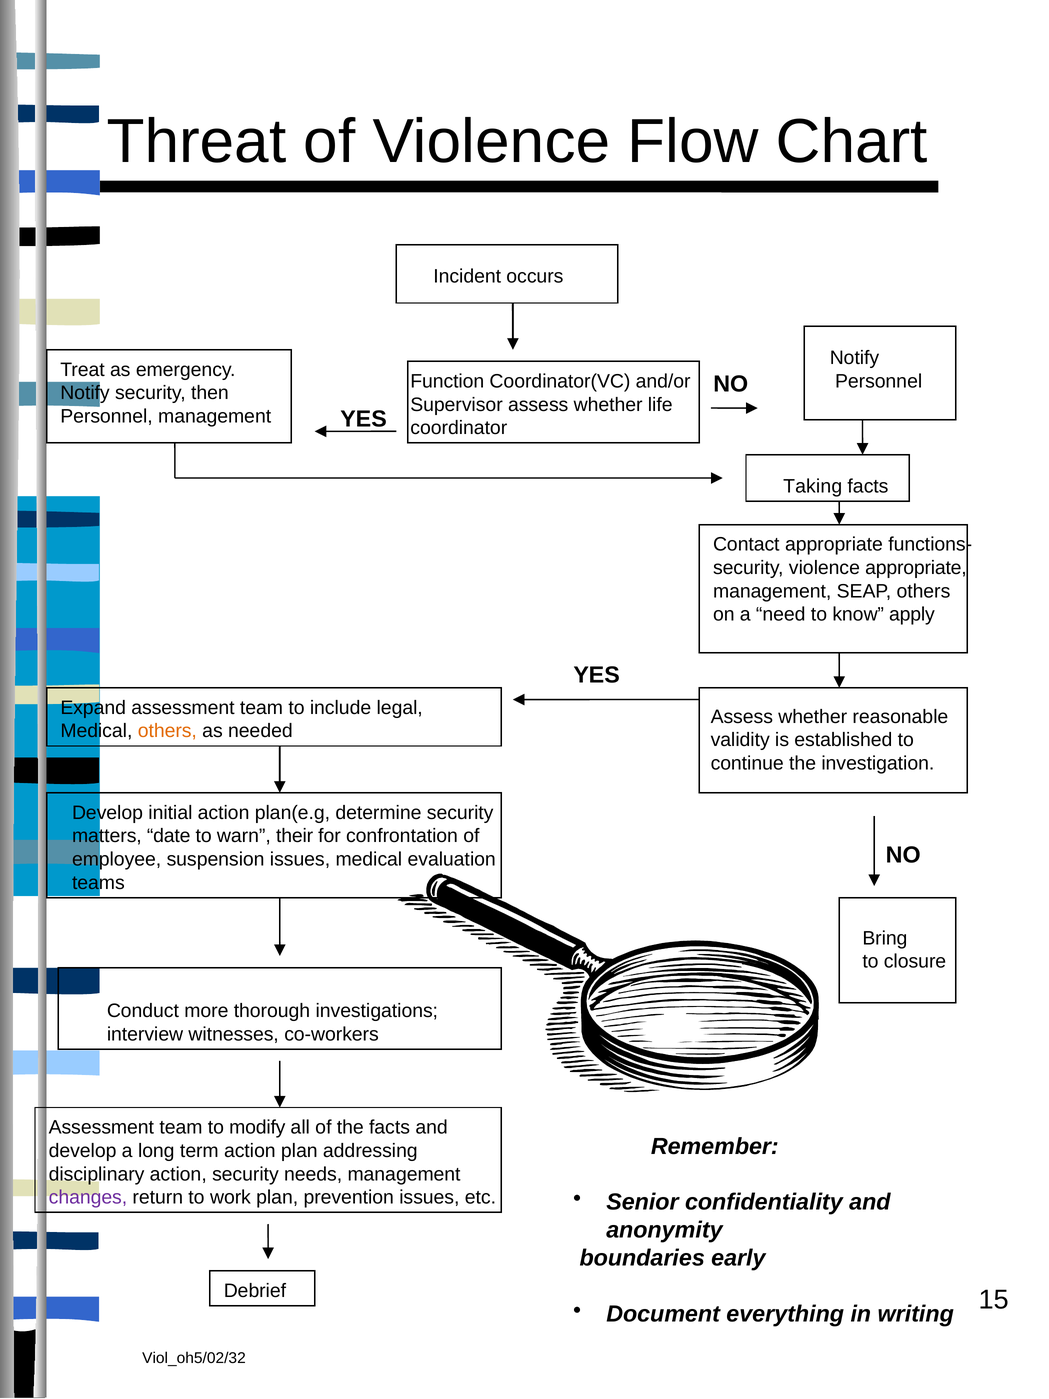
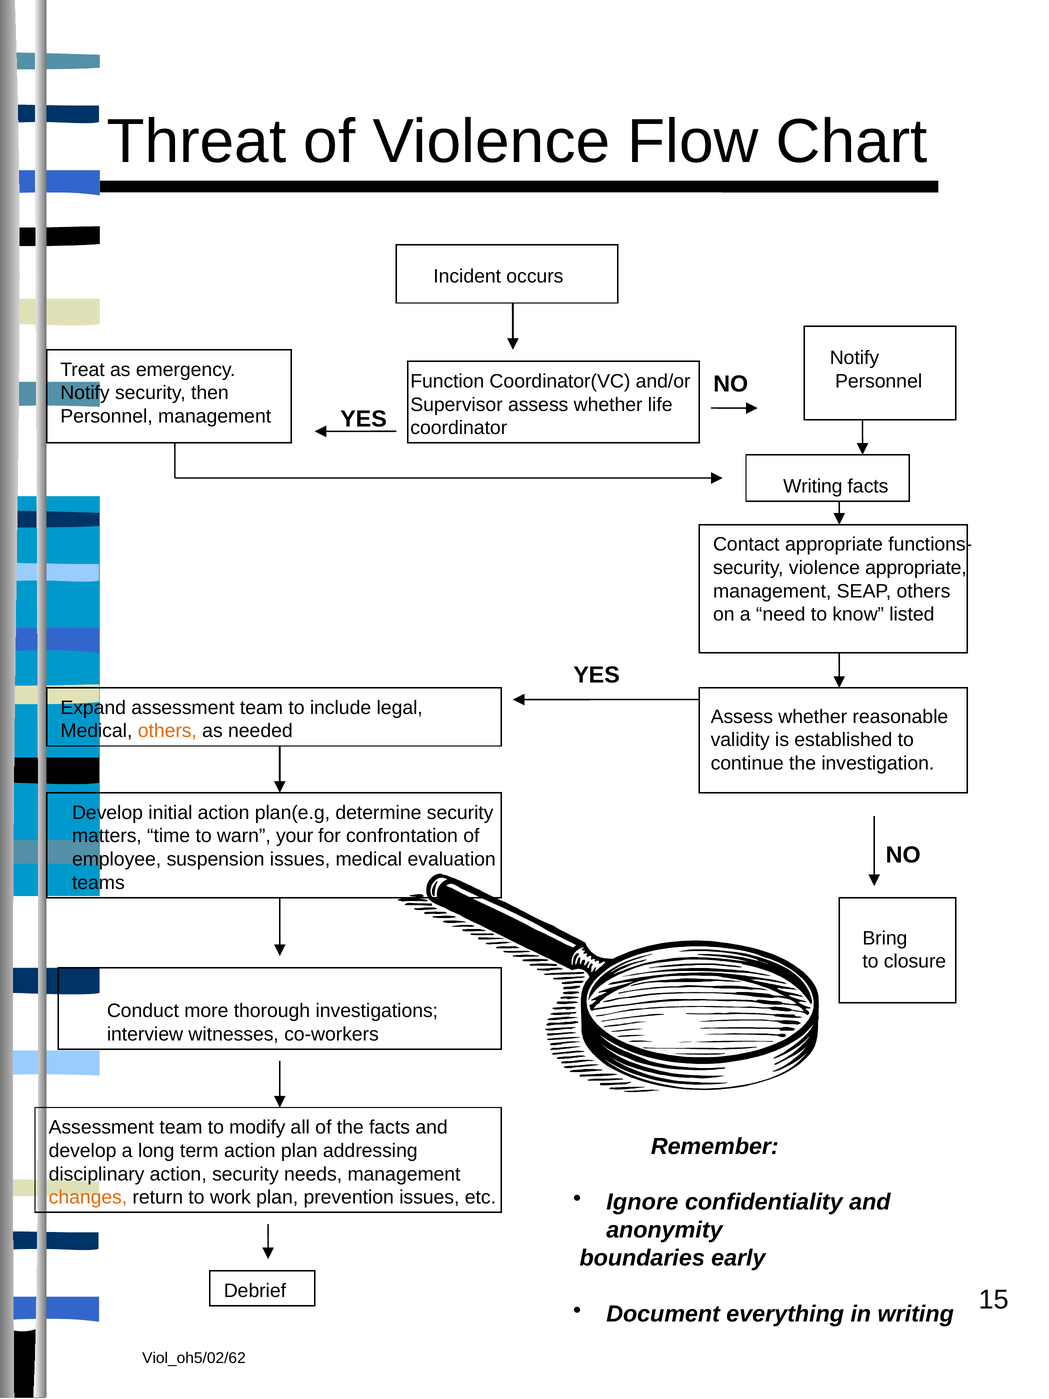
Taking: Taking -> Writing (813, 486)
apply: apply -> listed (912, 614)
date: date -> time (169, 836)
their: their -> your (295, 836)
changes colour: purple -> orange (88, 1197)
Senior: Senior -> Ignore (642, 1202)
Viol_oh5/02/32: Viol_oh5/02/32 -> Viol_oh5/02/62 (194, 1358)
